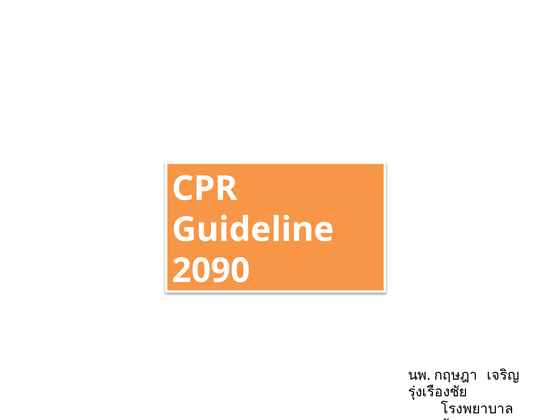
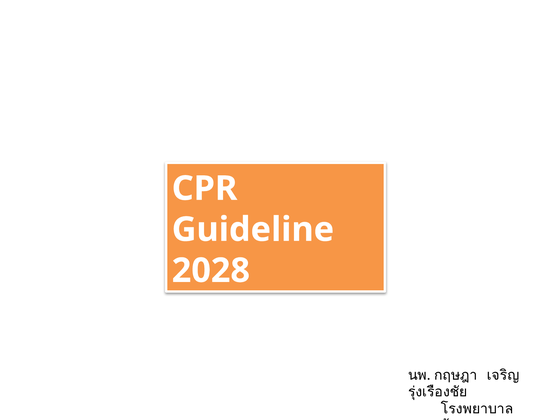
2090: 2090 -> 2028 (211, 271)
